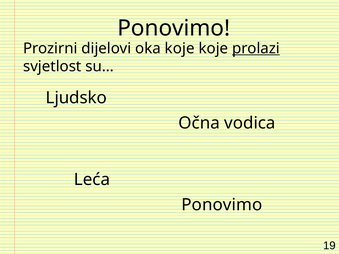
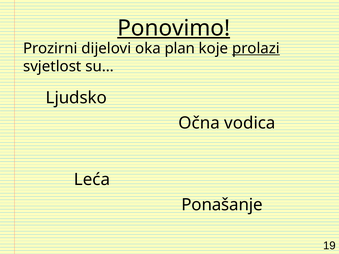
Ponovimo underline: none -> present (174, 28)
oka koje: koje -> plan (180, 48)
Ponovimo: Ponovimo -> Ponašanje (222, 205)
